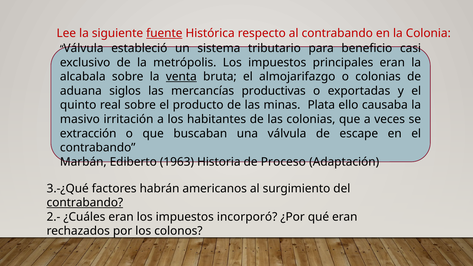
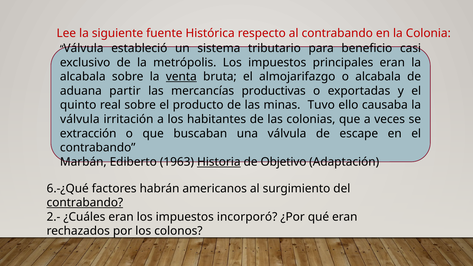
fuente underline: present -> none (164, 33)
o colonias: colonias -> alcabala (378, 77)
siglos: siglos -> partir (125, 91)
Plata: Plata -> Tuvo (321, 105)
masivo: masivo -> válvula (80, 119)
Historia underline: none -> present (219, 162)
Proceso: Proceso -> Objetivo (283, 162)
3.-¿Qué: 3.-¿Qué -> 6.-¿Qué (68, 189)
